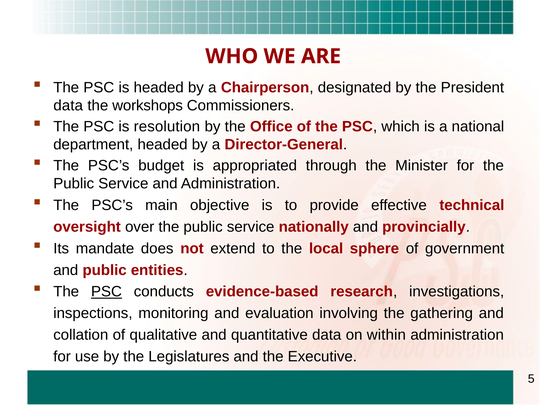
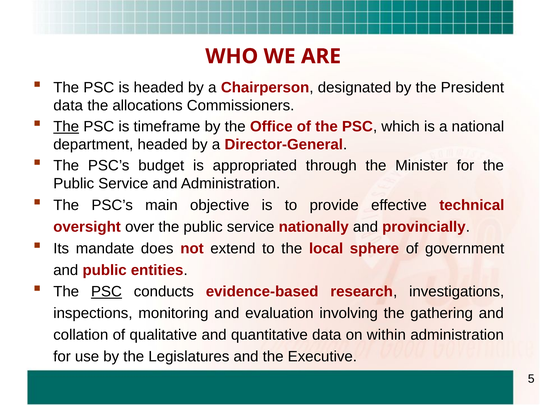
workshops: workshops -> allocations (148, 106)
The underline: none -> present (66, 127)
resolution: resolution -> timeframe (167, 127)
